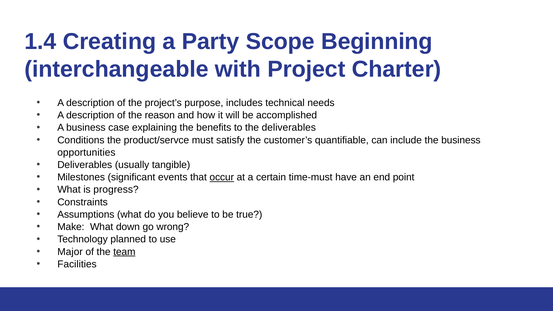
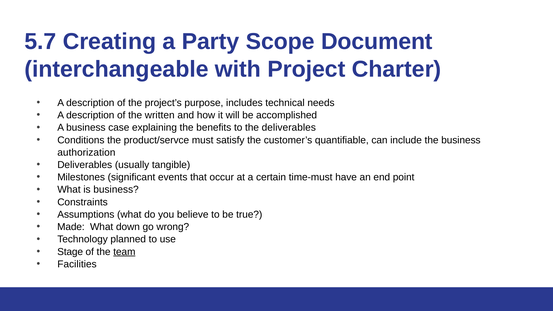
1.4: 1.4 -> 5.7 (40, 42)
Beginning: Beginning -> Document (377, 42)
reason: reason -> written (160, 115)
opportunities: opportunities -> authorization (86, 153)
occur underline: present -> none (222, 177)
is progress: progress -> business (116, 190)
Make: Make -> Made (71, 227)
Major: Major -> Stage (70, 252)
